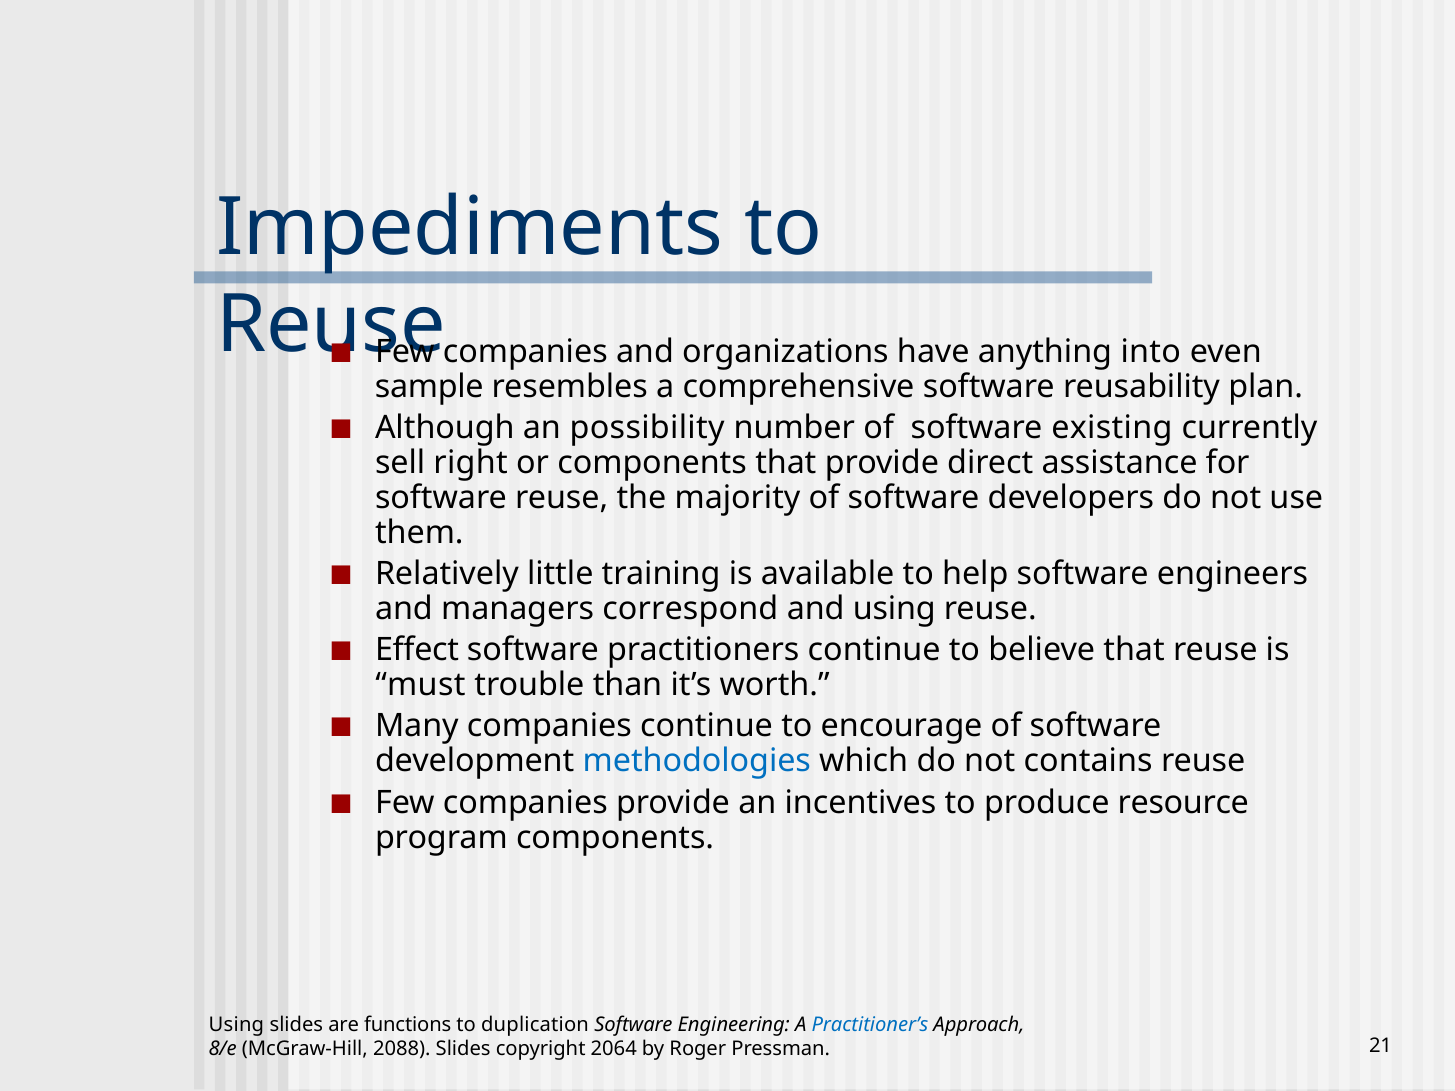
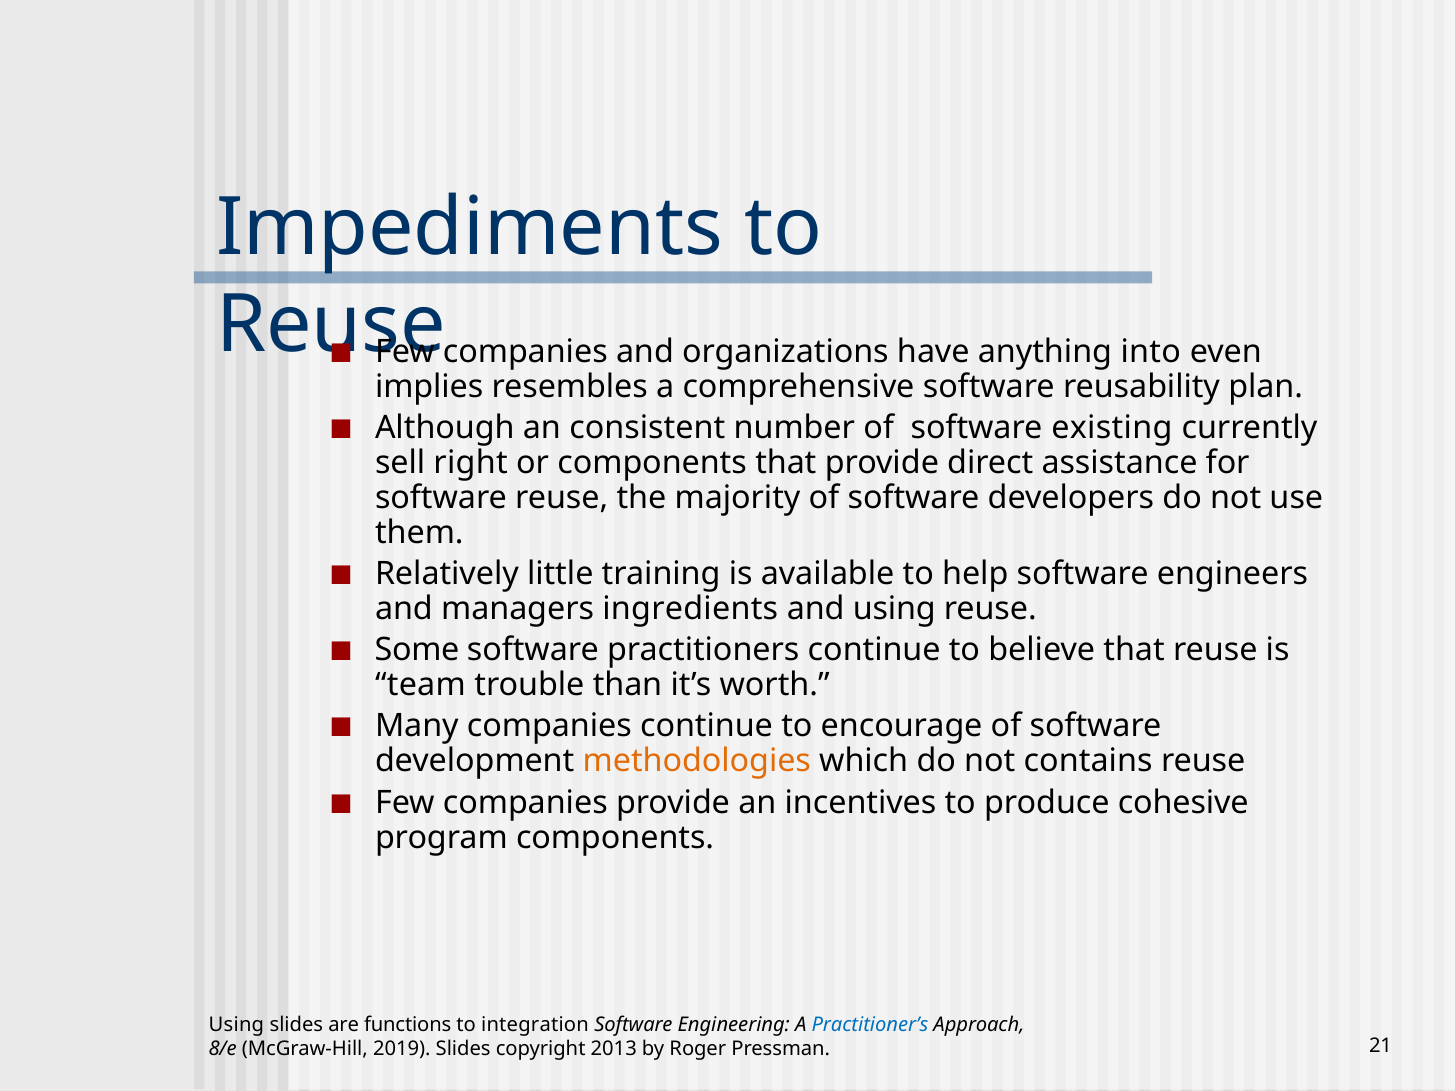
sample: sample -> implies (429, 387)
possibility: possibility -> consistent (647, 428)
correspond: correspond -> ingredients (690, 609)
Effect: Effect -> Some (417, 650)
must: must -> team (420, 685)
methodologies colour: blue -> orange (697, 761)
resource: resource -> cohesive (1183, 803)
duplication: duplication -> integration (535, 1025)
2088: 2088 -> 2019 (402, 1049)
2064: 2064 -> 2013 (614, 1049)
